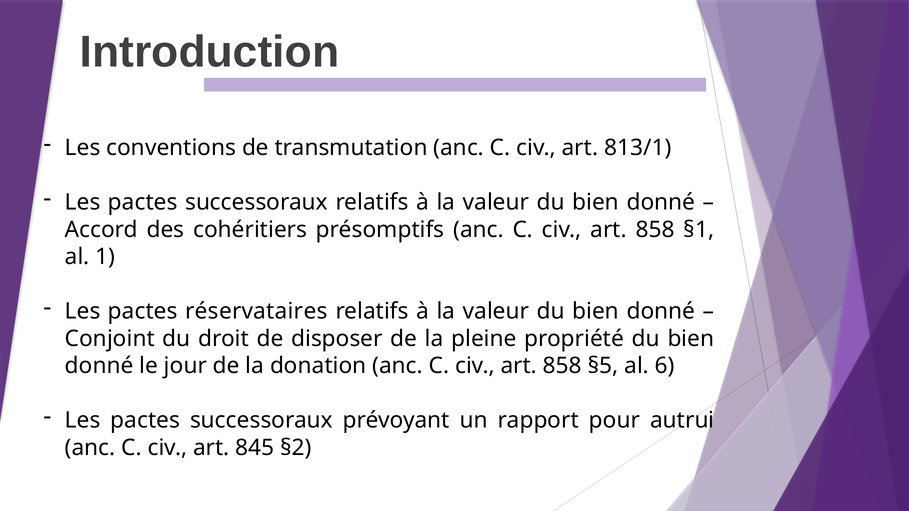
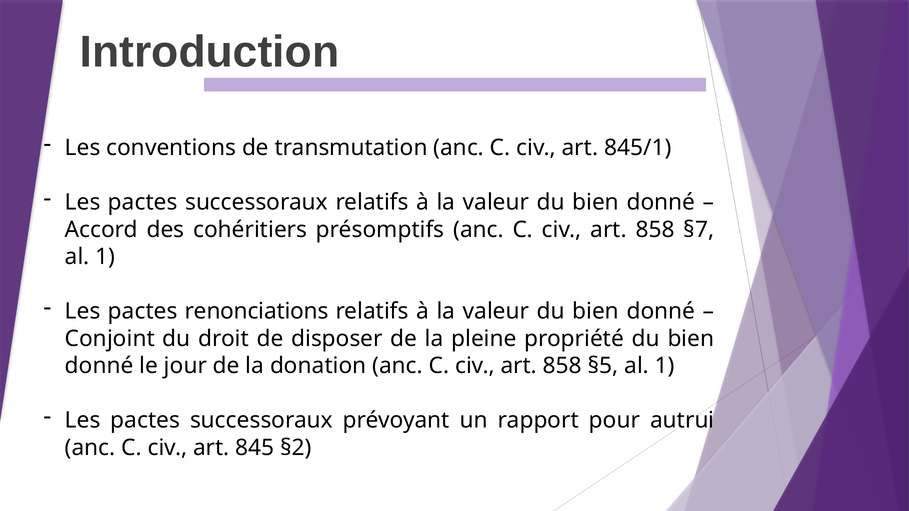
813/1: 813/1 -> 845/1 (638, 148)
§1: §1 -> §7 (699, 230)
réservataires: réservataires -> renonciations (257, 312)
§5 al 6: 6 -> 1 (665, 366)
